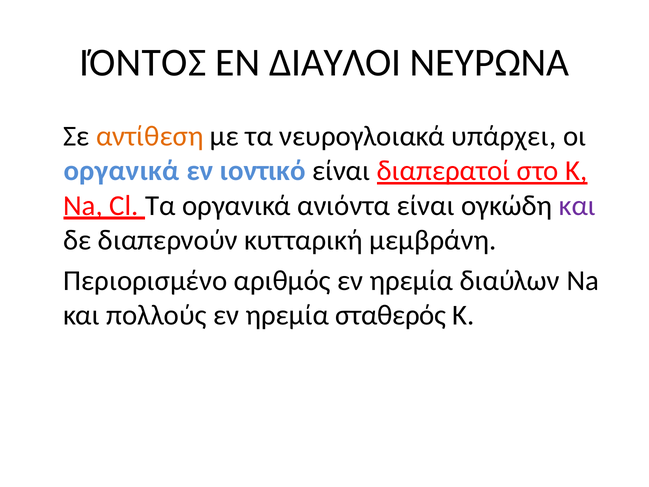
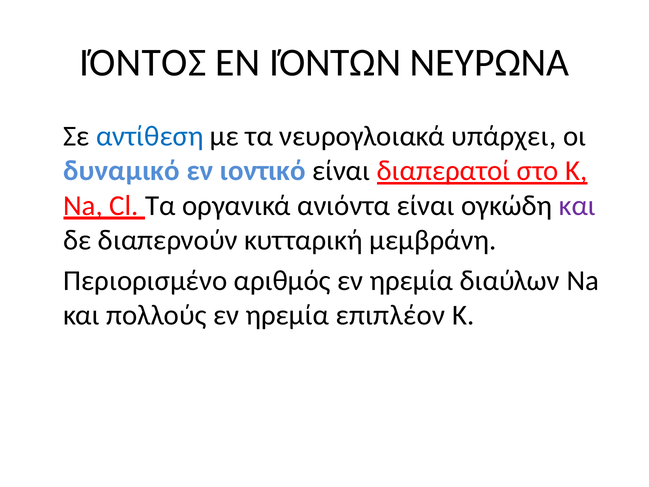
ΔΙΑΥΛΟΙ: ΔΙΑΥΛΟΙ -> ΙΌΝΤΩΝ (335, 63)
αντίθεση colour: orange -> blue (150, 136)
οργανικά: οργανικά -> δυναμικό (122, 171)
σταθερός: σταθερός -> επιπλέον (390, 315)
